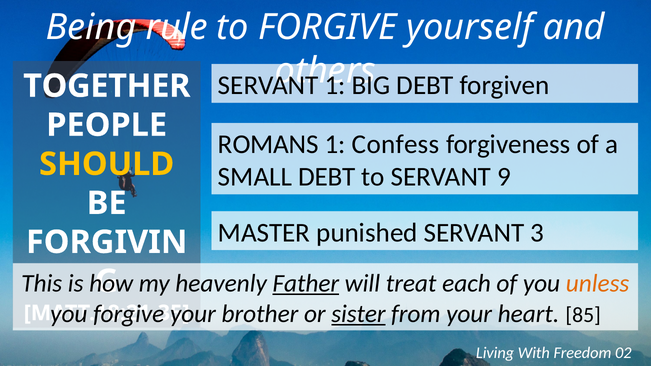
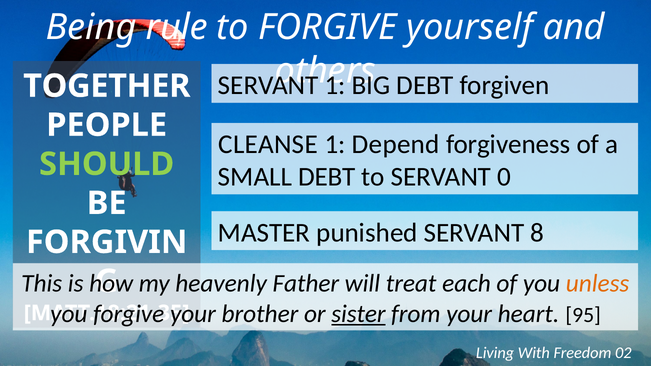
ROMANS: ROMANS -> CLEANSE (268, 144)
Confess: Confess -> Depend (396, 144)
SHOULD colour: yellow -> light green (107, 164)
9: 9 -> 0 (504, 177)
3: 3 -> 8 (537, 233)
Father underline: present -> none (306, 283)
85: 85 -> 95 (583, 315)
